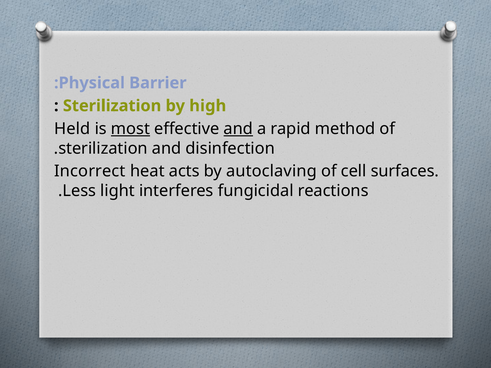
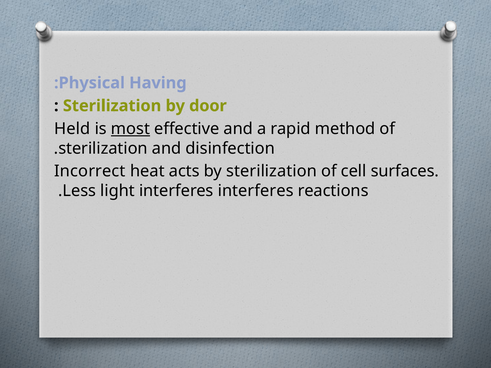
Barrier: Barrier -> Having (158, 83)
high: high -> door (208, 106)
and underline: present -> none (238, 129)
by autoclaving: autoclaving -> sterilization (272, 171)
interferes fungicidal: fungicidal -> interferes (256, 191)
